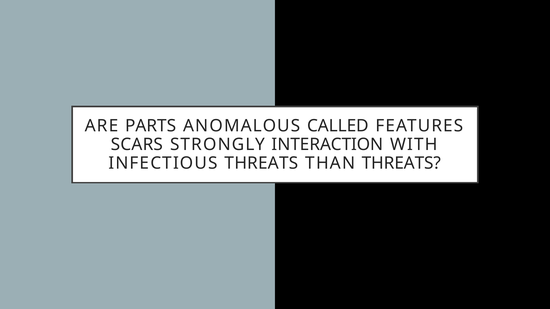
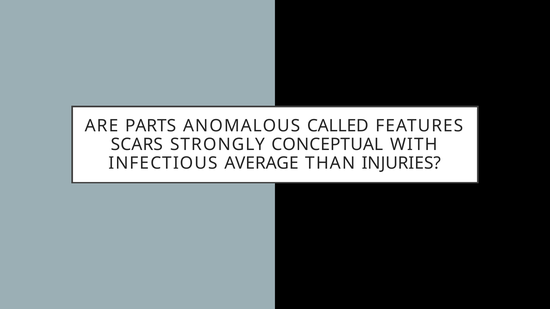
INTERACTION: INTERACTION -> CONCEPTUAL (327, 145)
INFECTIOUS THREATS: THREATS -> AVERAGE (262, 163)
THAN THREATS: THREATS -> INJURIES (401, 163)
